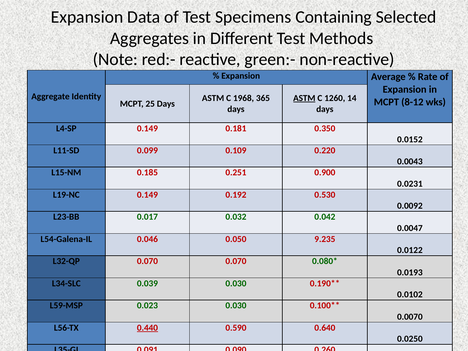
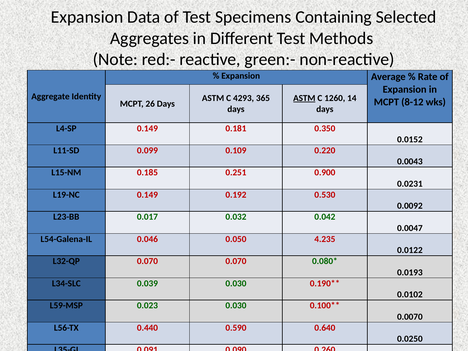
1968: 1968 -> 4293 (244, 98)
25: 25 -> 26 (150, 104)
9.235: 9.235 -> 4.235 (325, 239)
0.440 underline: present -> none (147, 328)
